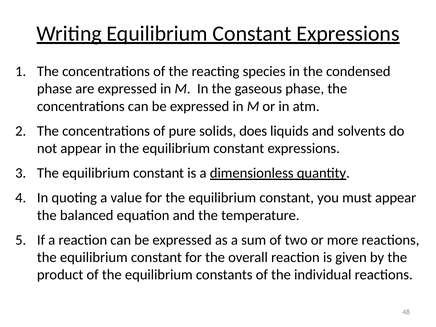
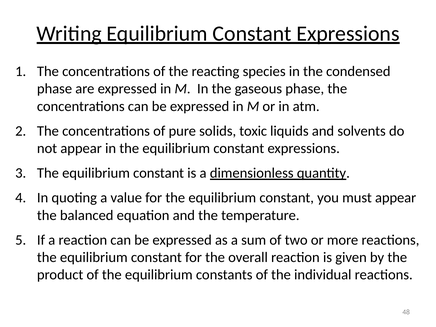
does: does -> toxic (253, 131)
